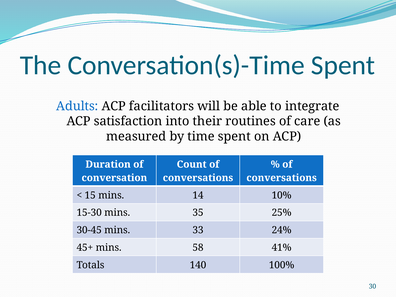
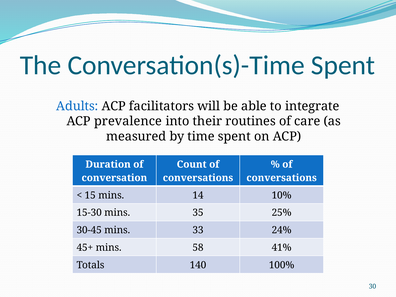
satisfaction: satisfaction -> prevalence (128, 121)
